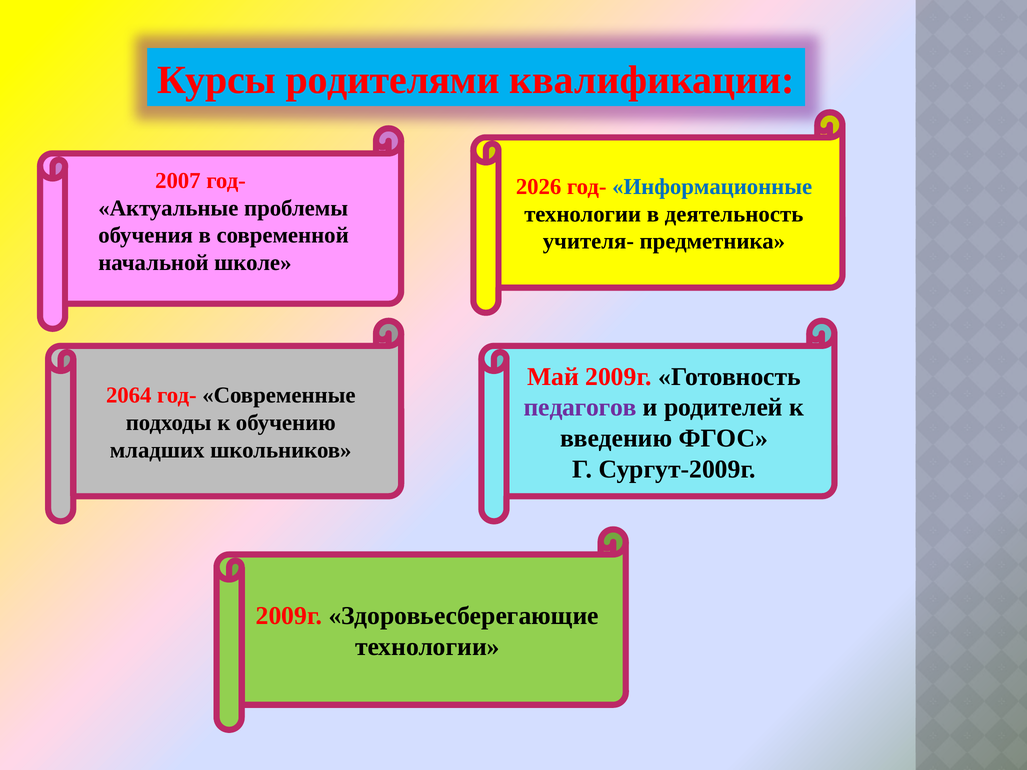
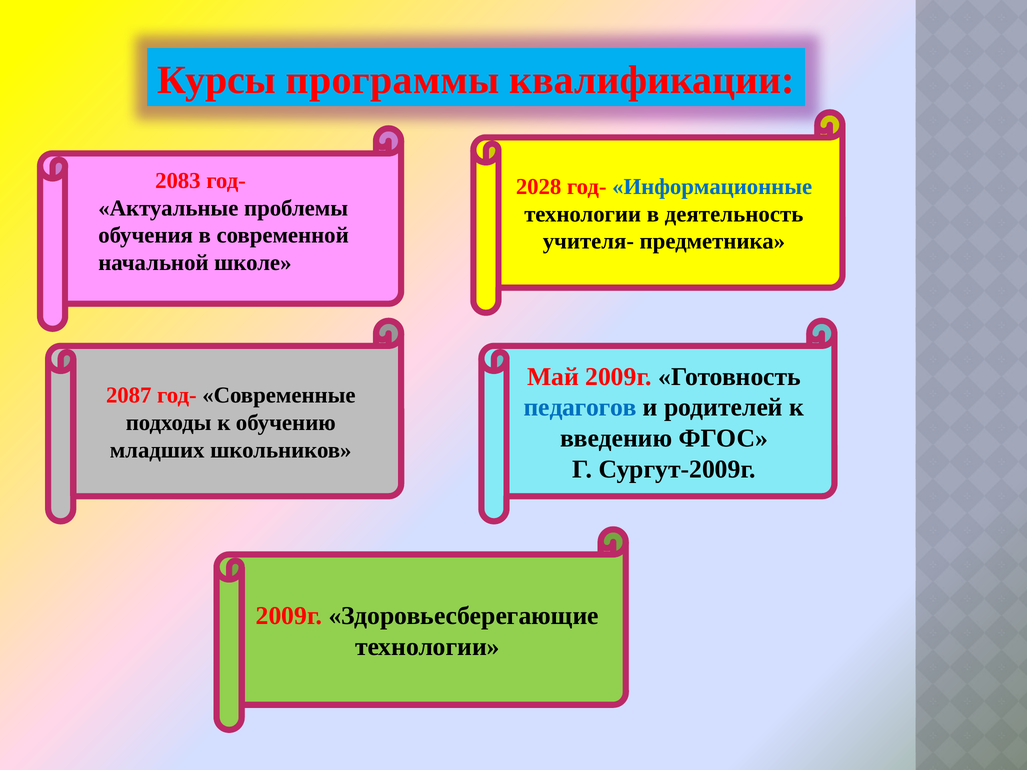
родителями: родителями -> программы (393, 80)
2007: 2007 -> 2083 (178, 181)
2026: 2026 -> 2028 (539, 187)
2064: 2064 -> 2087 (129, 395)
педагогов colour: purple -> blue (580, 408)
